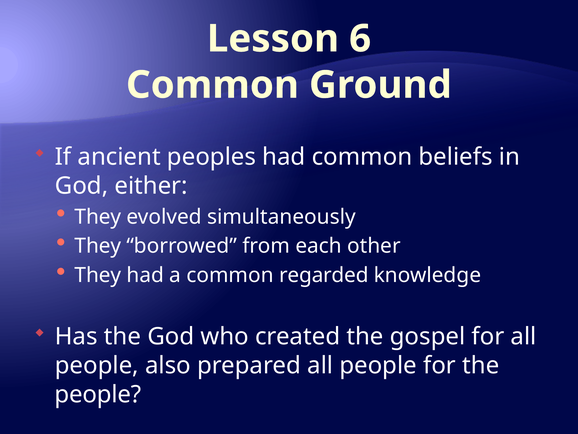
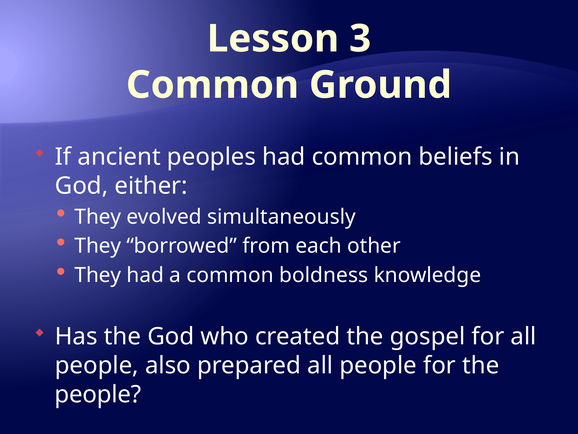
6: 6 -> 3 (360, 39)
regarded: regarded -> boldness (324, 275)
